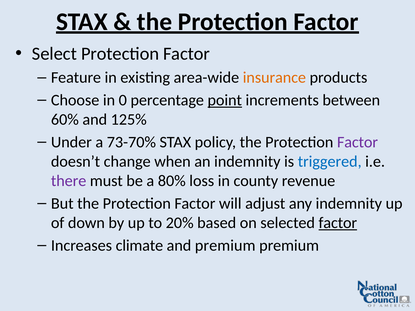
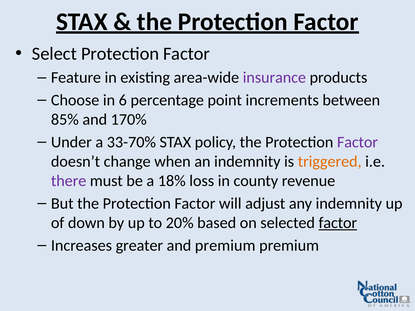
insurance colour: orange -> purple (274, 78)
0: 0 -> 6 (123, 100)
point underline: present -> none (225, 100)
60%: 60% -> 85% (65, 120)
125%: 125% -> 170% (129, 120)
73-70%: 73-70% -> 33-70% (131, 142)
triggered colour: blue -> orange (330, 162)
80%: 80% -> 18% (172, 181)
climate: climate -> greater (139, 246)
